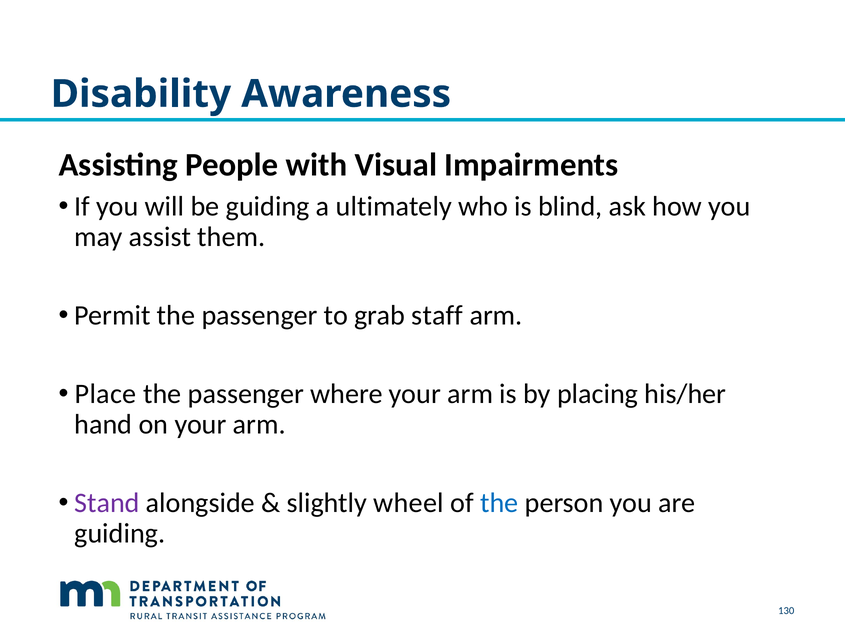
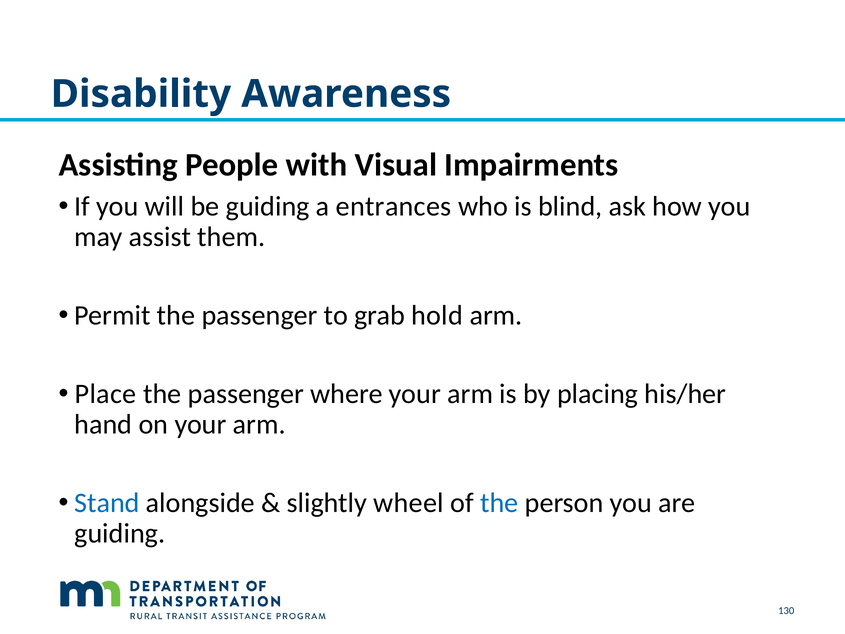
ultimately: ultimately -> entrances (394, 207)
staff: staff -> hold (437, 315)
Stand colour: purple -> blue (107, 503)
